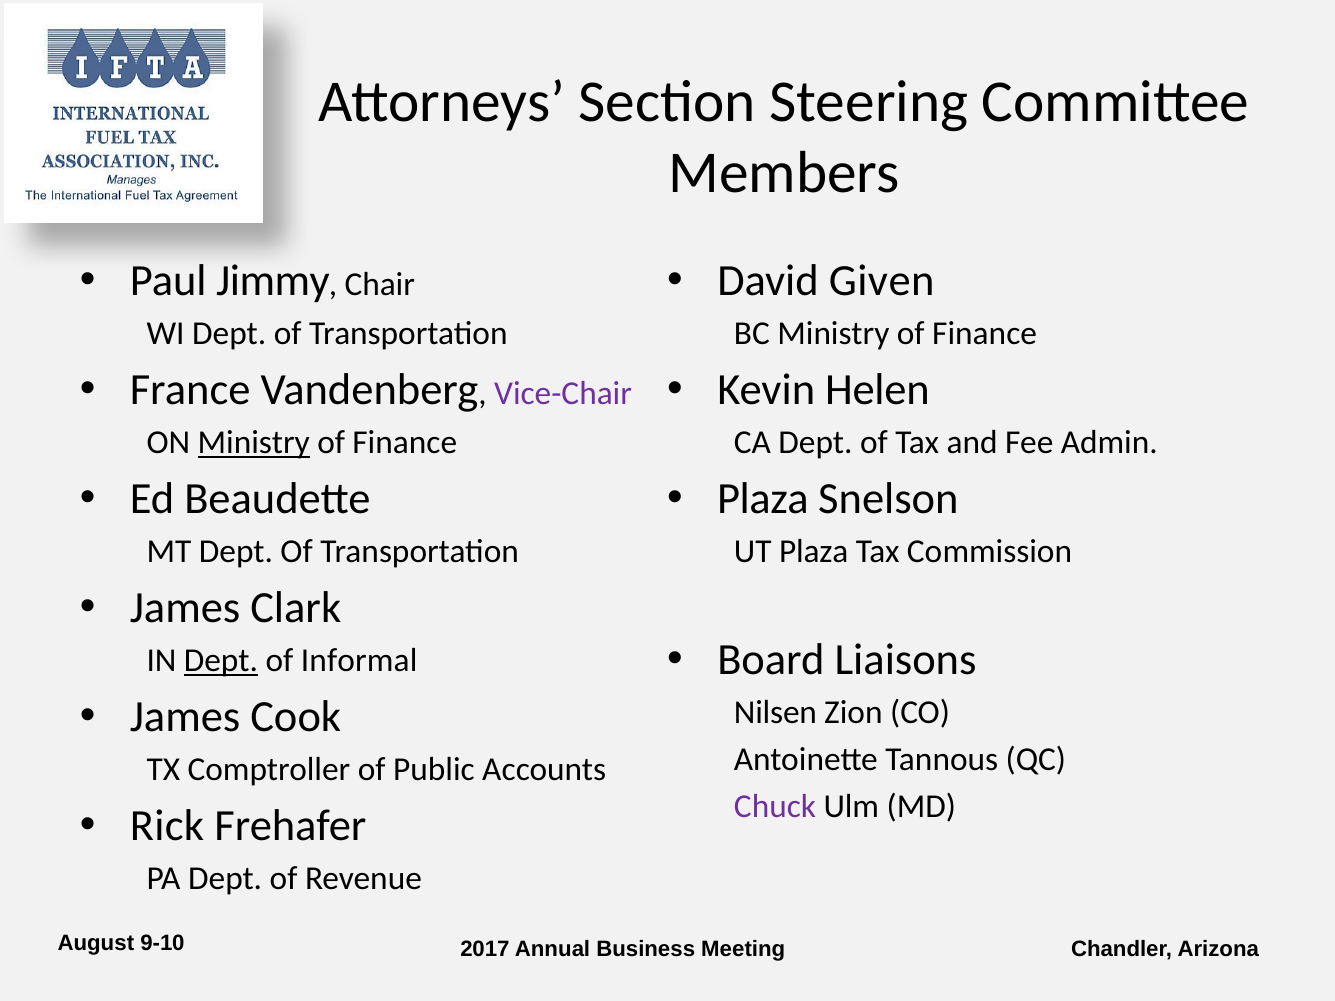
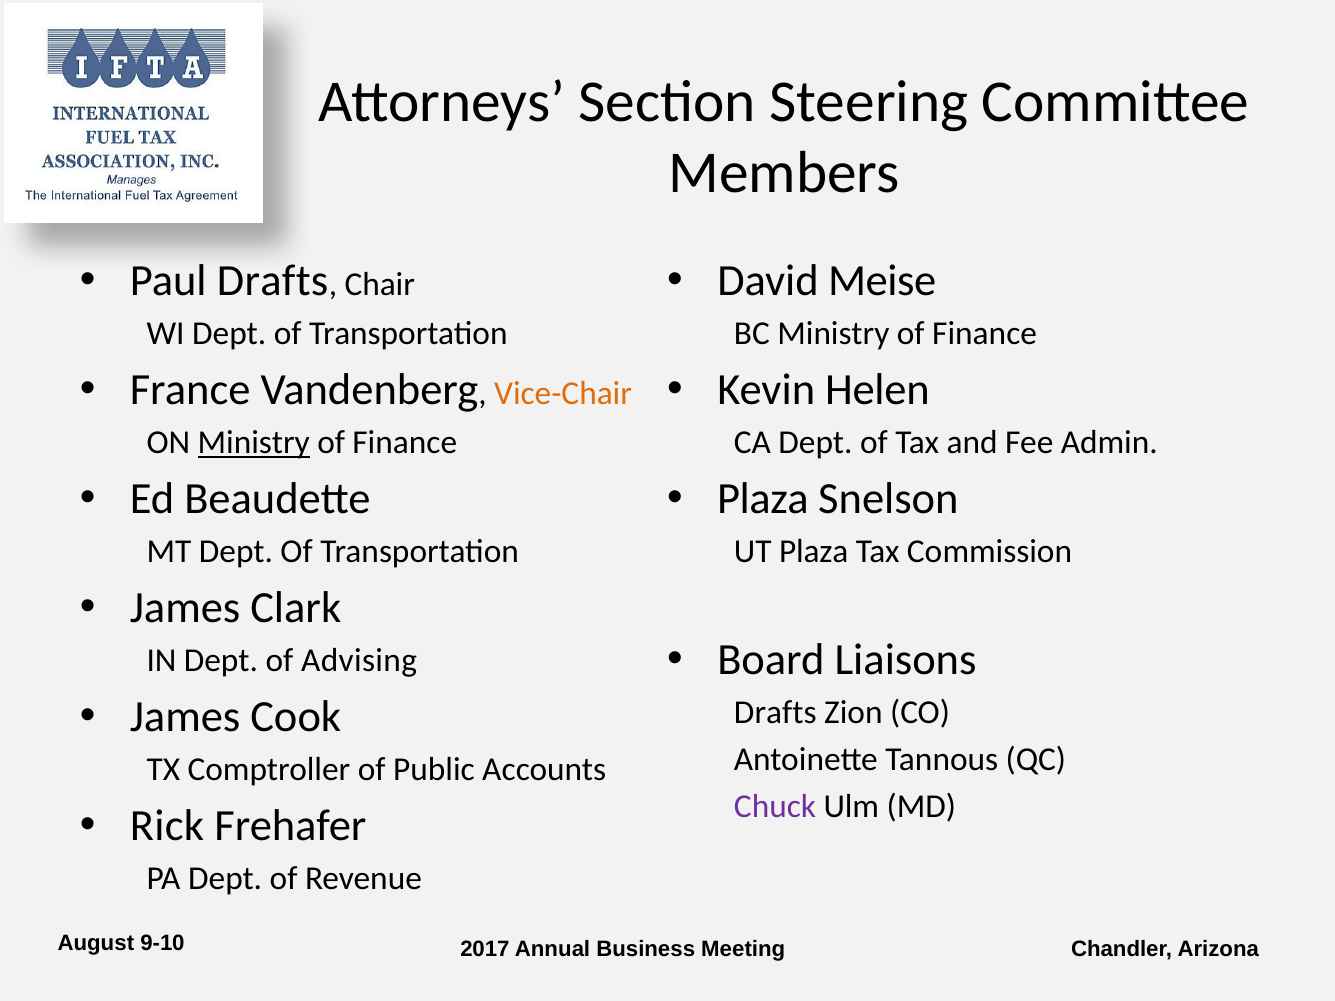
Paul Jimmy: Jimmy -> Drafts (273, 281)
Given: Given -> Meise (882, 281)
Vice-Chair colour: purple -> orange (563, 394)
Dept underline: present -> none (221, 661)
Informal: Informal -> Advising (359, 661)
Nilsen: Nilsen -> Drafts (775, 713)
